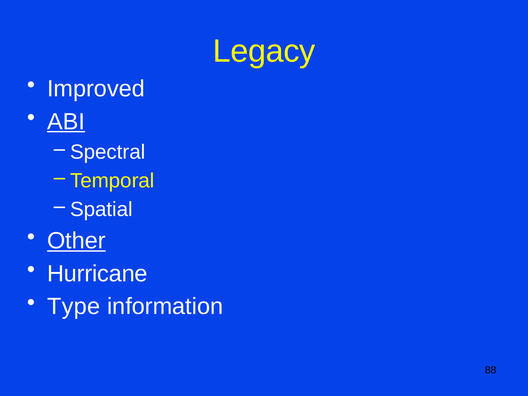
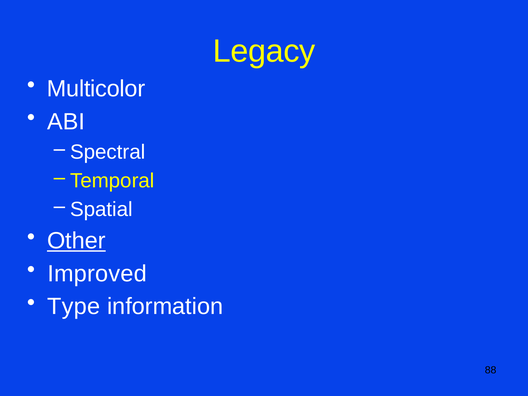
Improved: Improved -> Multicolor (96, 89)
ABI underline: present -> none (66, 122)
Hurricane: Hurricane -> Improved (97, 274)
